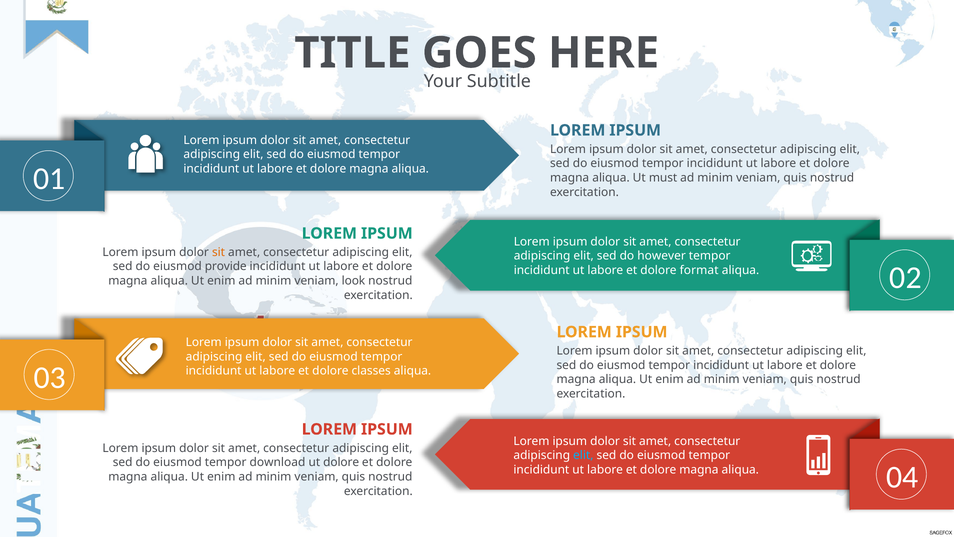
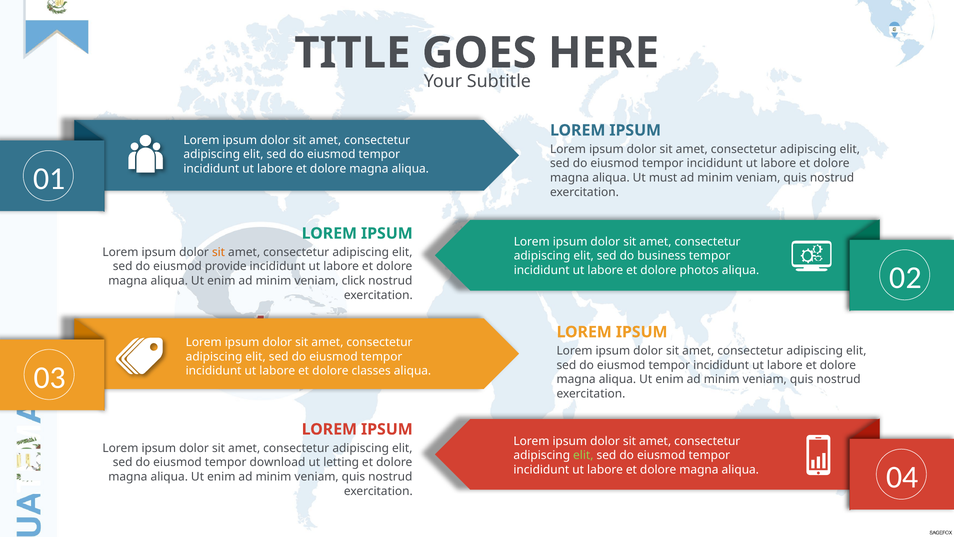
however: however -> business (662, 256)
format: format -> photos (699, 270)
look: look -> click (353, 281)
elit colour: light blue -> light green (583, 455)
ut dolore: dolore -> letting (341, 462)
